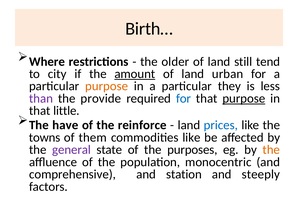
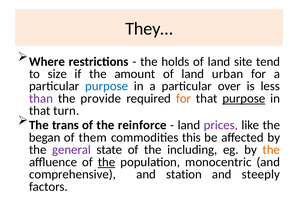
Birth…: Birth… -> They… (149, 29)
older: older -> holds (175, 62)
still: still -> site (243, 62)
city: city -> size (57, 74)
amount underline: present -> none (135, 74)
purpose colour: orange -> blue (107, 86)
they: they -> over (229, 86)
for colour: blue -> orange (184, 99)
little: little -> turn (66, 111)
have: have -> trans (65, 125)
prices colour: blue -> purple (221, 125)
towns: towns -> began (45, 138)
commodities like: like -> this (191, 138)
purposes: purposes -> including (192, 150)
the underline: none -> present (107, 162)
